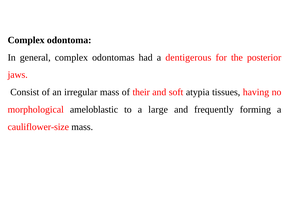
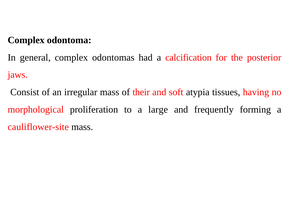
dentigerous: dentigerous -> calcification (188, 57)
ameloblastic: ameloblastic -> proliferation (94, 109)
cauliflower-size: cauliflower-size -> cauliflower-site (38, 127)
